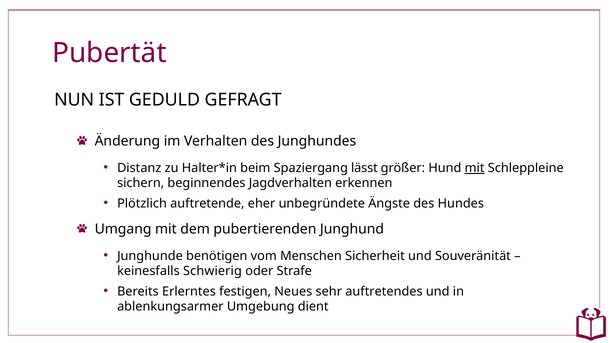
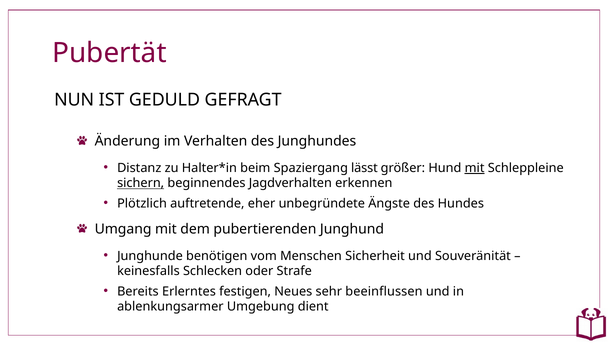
sichern underline: none -> present (141, 183)
Schwierig: Schwierig -> Schlecken (213, 271)
auftretendes: auftretendes -> beeinflussen (384, 292)
